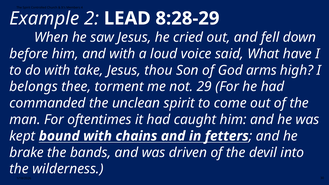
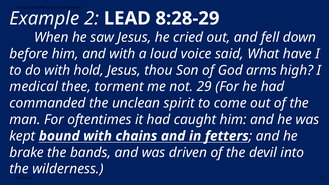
take: take -> hold (89, 70)
belongs: belongs -> medical (34, 87)
